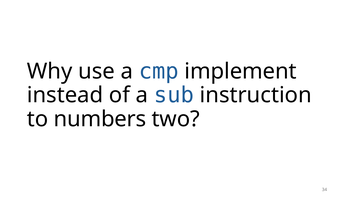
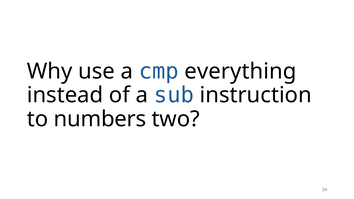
implement: implement -> everything (240, 71)
